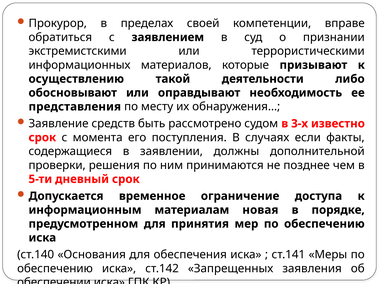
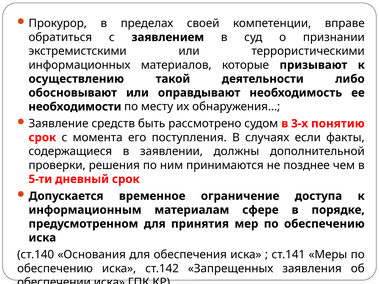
представления: представления -> необходимости (75, 107)
известно: известно -> понятию (338, 124)
новая: новая -> сфере (260, 210)
